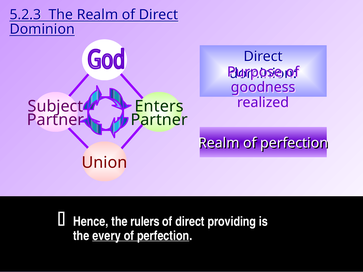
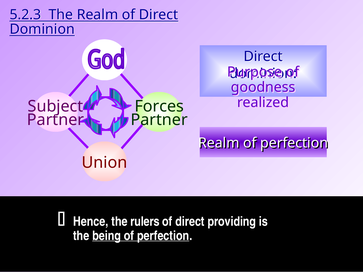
Enters: Enters -> Forces (159, 106)
every: every -> being (107, 236)
